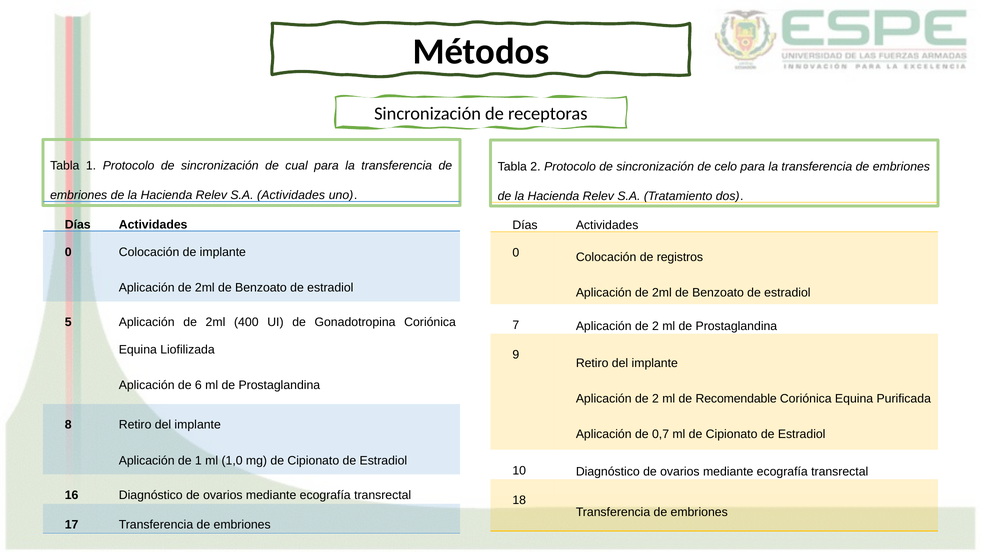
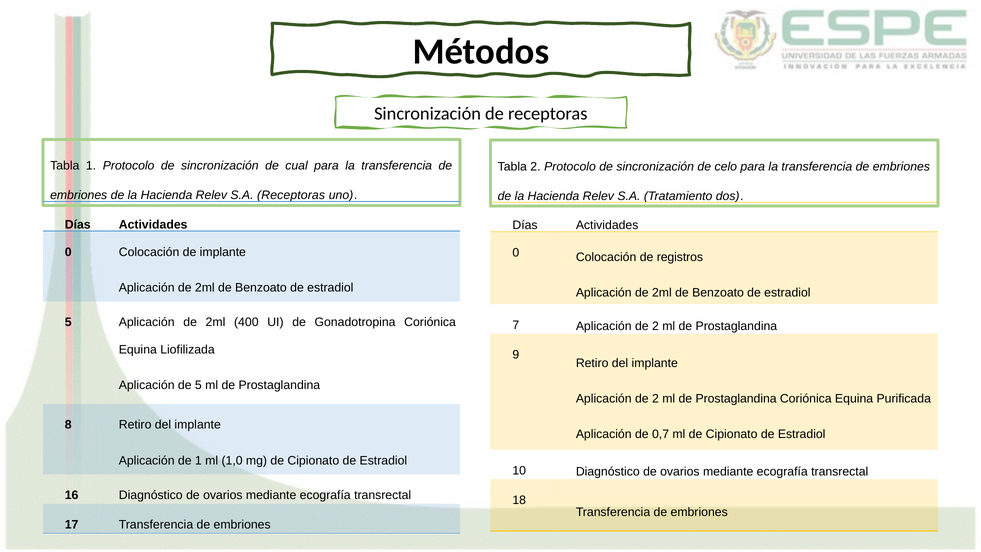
S.A Actividades: Actividades -> Receptoras (291, 195)
de 6: 6 -> 5 (198, 385)
Recomendable: Recomendable -> Prostaglandina (736, 399)
